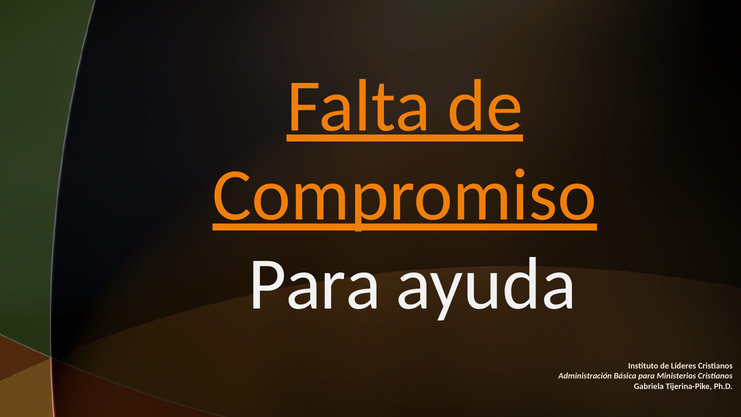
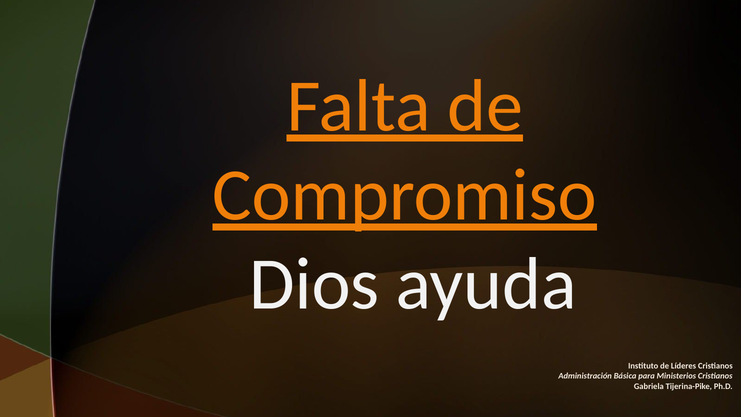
Para: Para -> Dios (314, 284)
